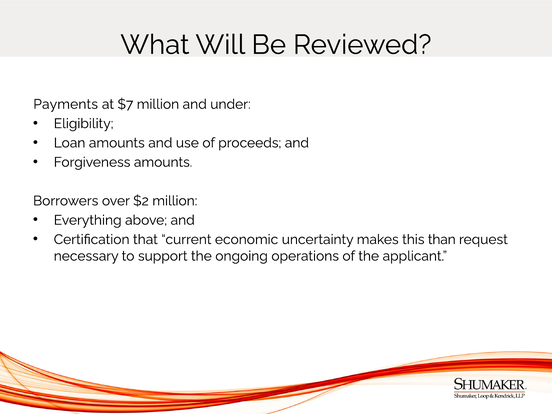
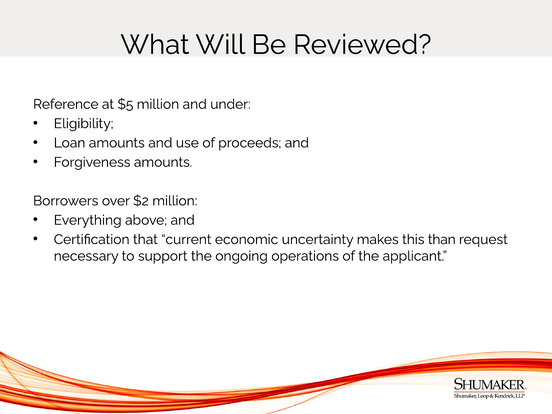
Payments: Payments -> Reference (66, 104)
$7: $7 -> $5 (125, 104)
